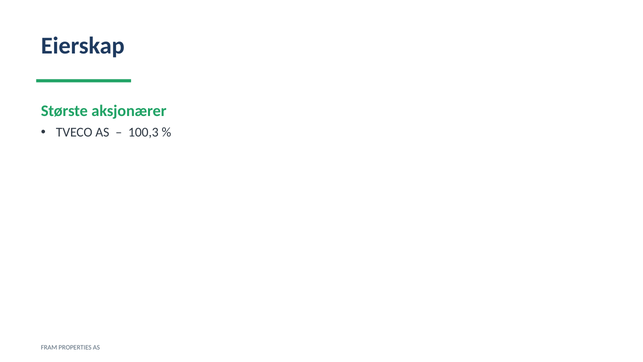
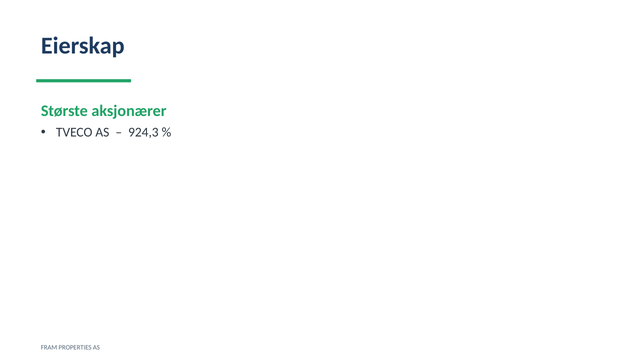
100,3: 100,3 -> 924,3 (143, 132)
